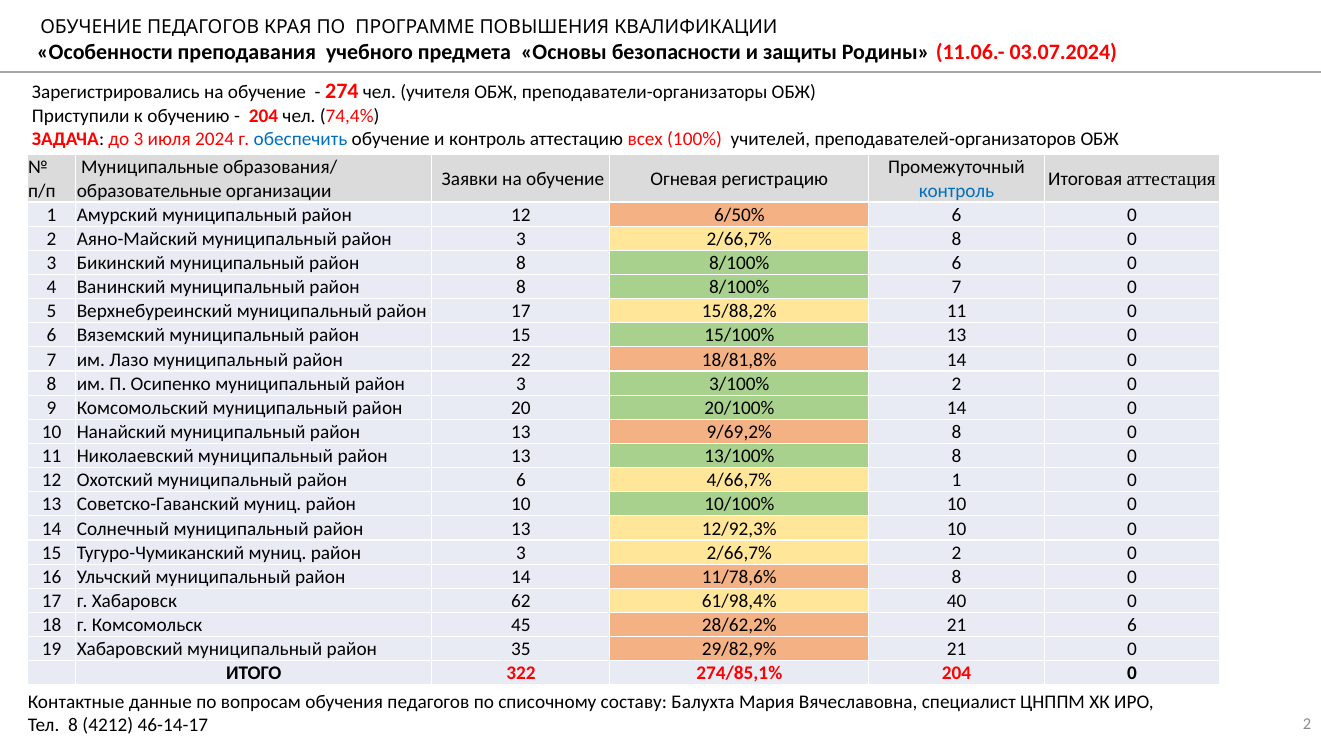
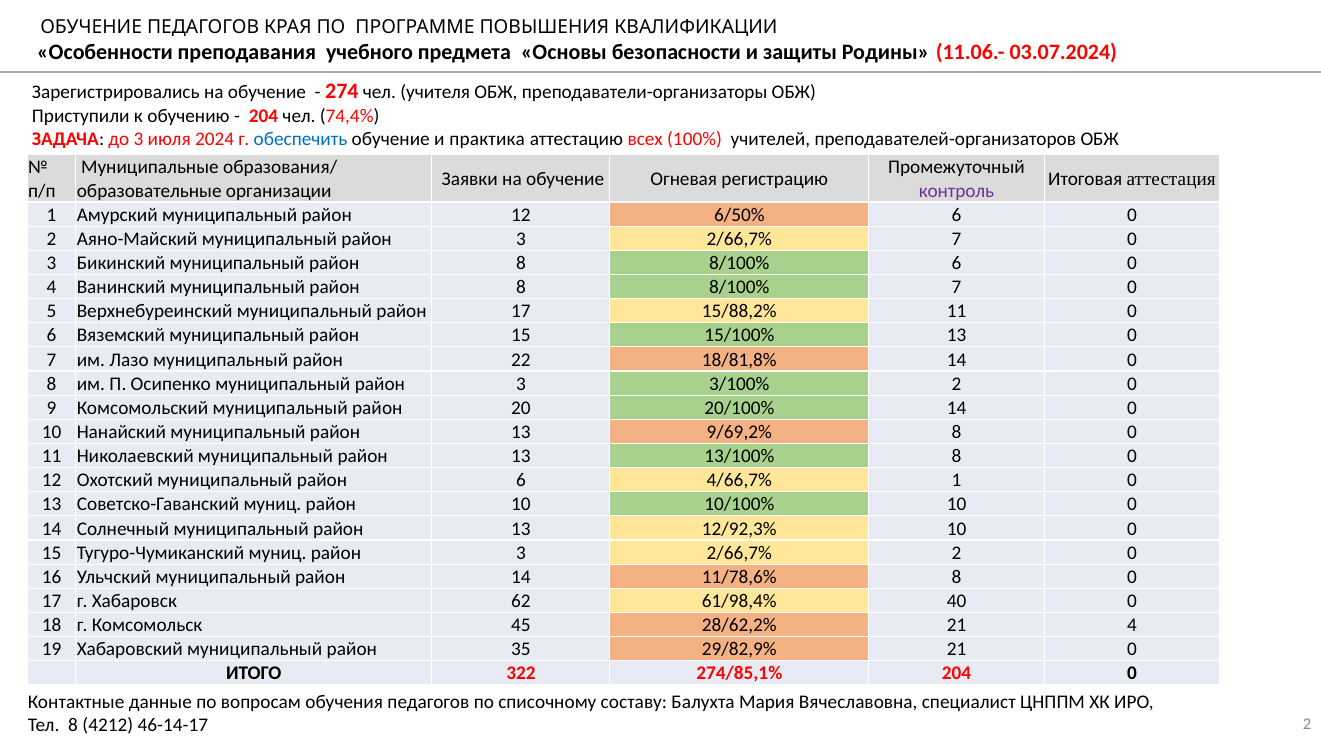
и контроль: контроль -> практика (487, 139)
контроль colour: blue -> purple (957, 191)
2/66,7% 8: 8 -> 7 (957, 239)
21 6: 6 -> 4 (1132, 625)
